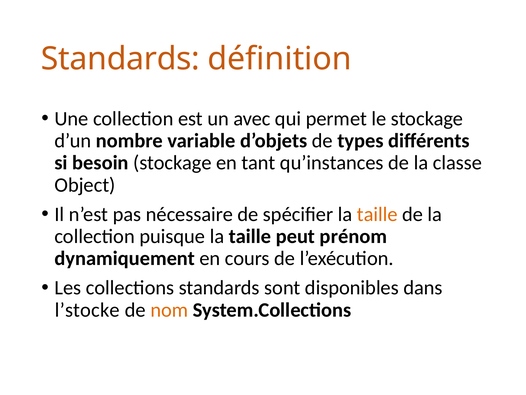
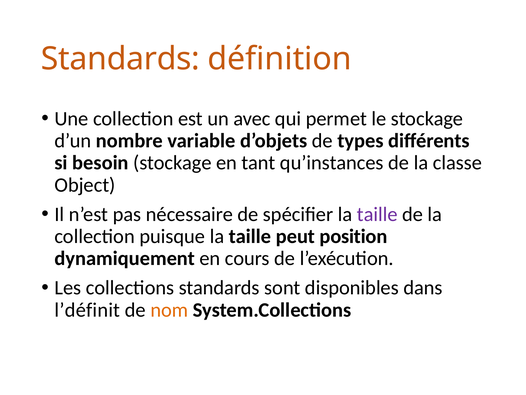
taille colour: orange -> purple (377, 214)
prénom: prénom -> position (354, 236)
l’stocke: l’stocke -> l’définit (87, 310)
